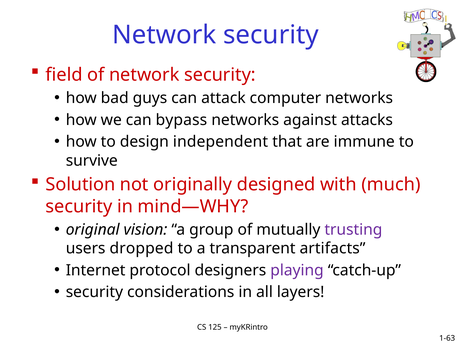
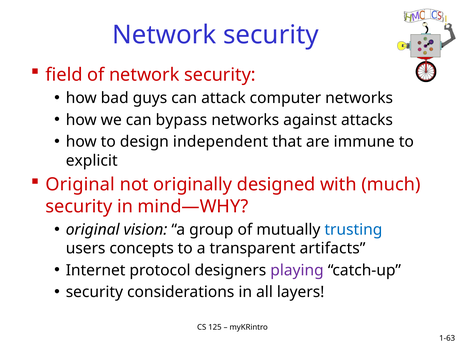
survive: survive -> explicit (92, 160)
Solution: Solution -> Original (80, 184)
trusting colour: purple -> blue (353, 229)
dropped: dropped -> concepts (142, 248)
